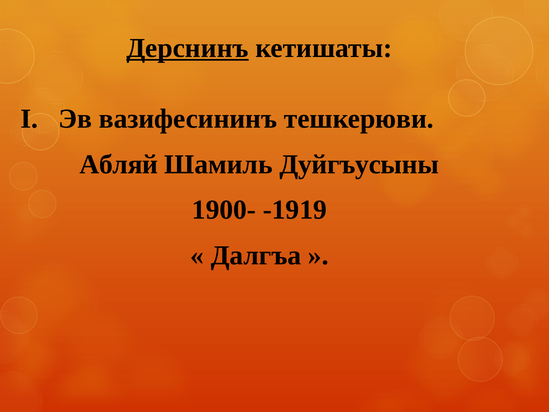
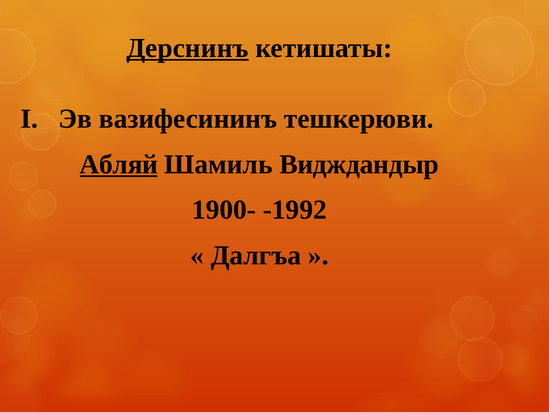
Абляй underline: none -> present (119, 164)
Дуйгъусыны: Дуйгъусыны -> Видждандыр (359, 164)
-1919: -1919 -> -1992 (295, 210)
